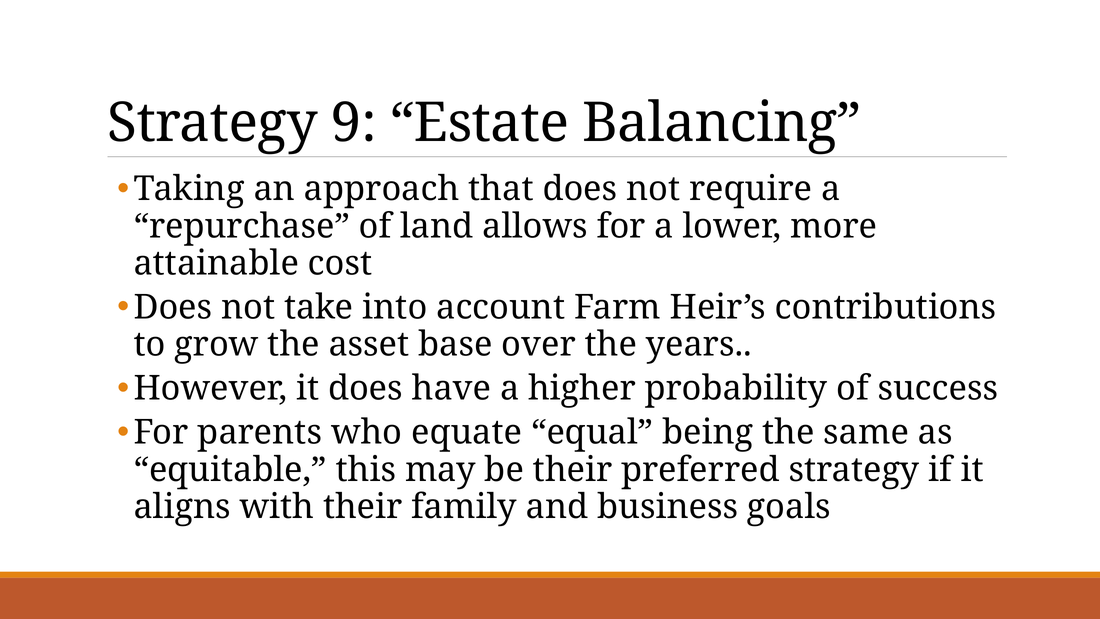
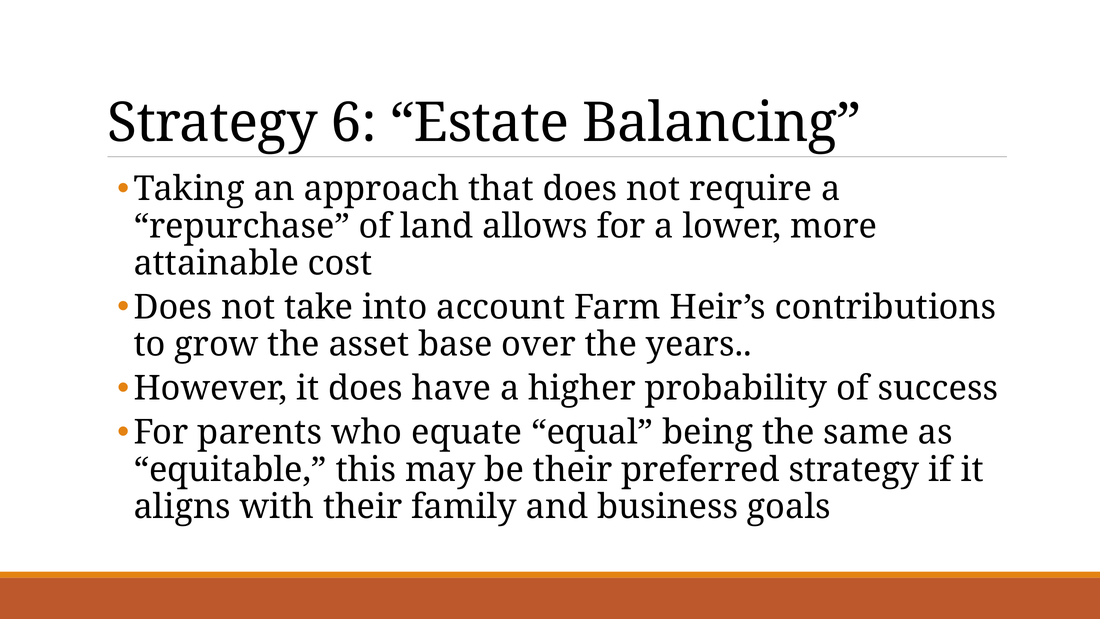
9: 9 -> 6 (354, 123)
